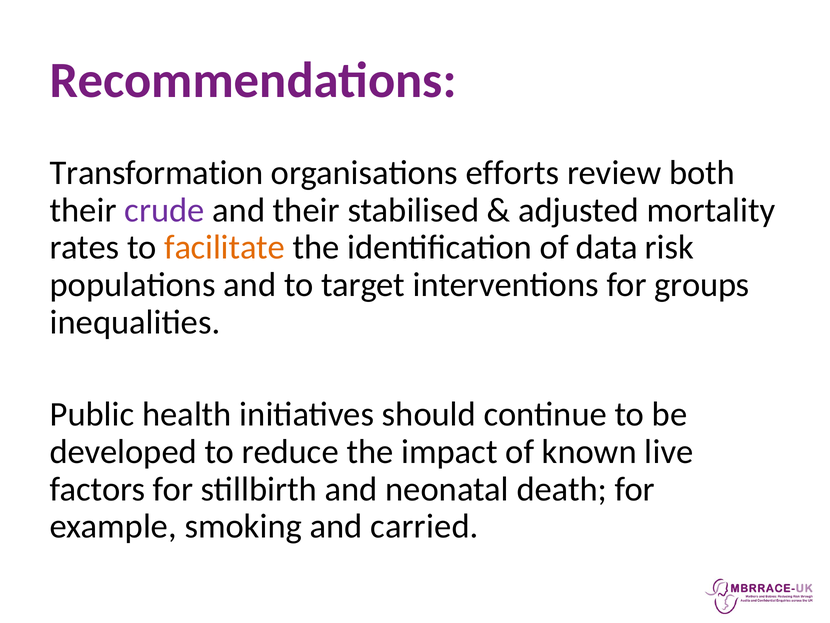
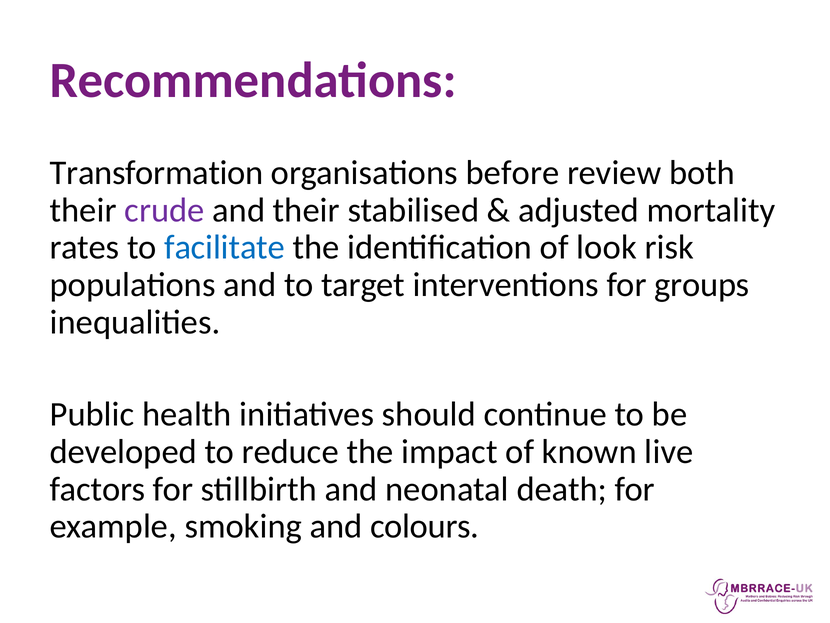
efforts: efforts -> before (512, 173)
facilitate colour: orange -> blue (225, 247)
data: data -> look (607, 247)
carried: carried -> colours (425, 526)
